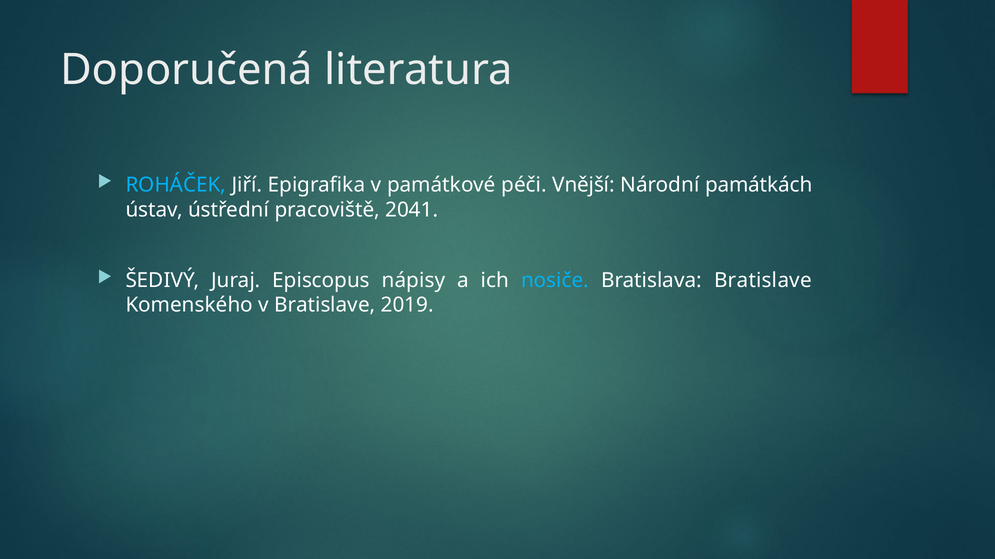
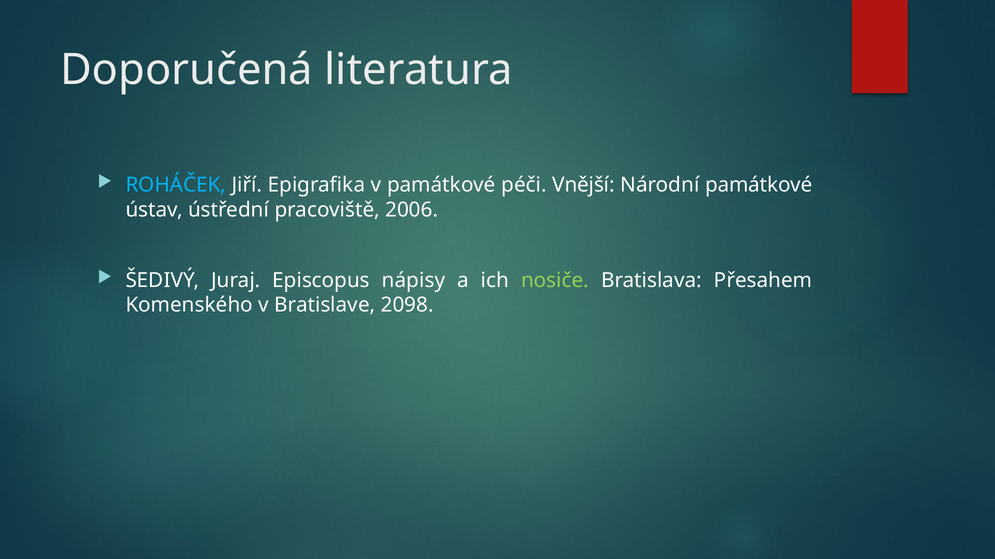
Národní památkách: památkách -> památkové (759, 185)
2041: 2041 -> 2006 (412, 210)
nosiče colour: light blue -> light green (555, 281)
Bratislava Bratislave: Bratislave -> Přesahem (763, 281)
2019: 2019 -> 2098 (407, 305)
